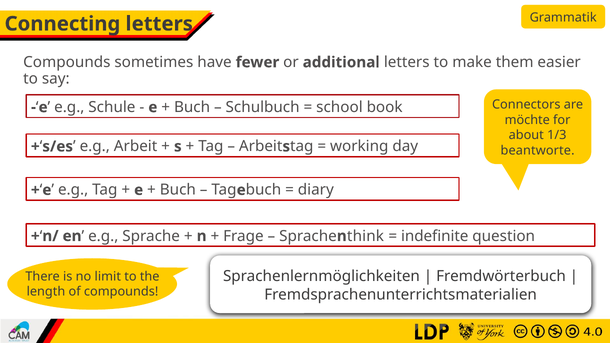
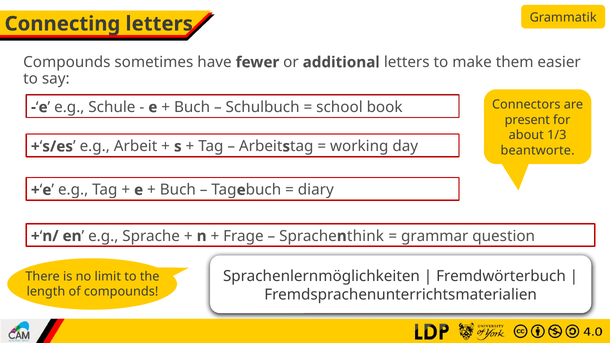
möchte: möchte -> present (527, 120)
indefinite: indefinite -> grammar (435, 236)
